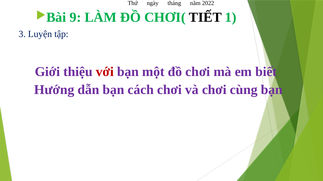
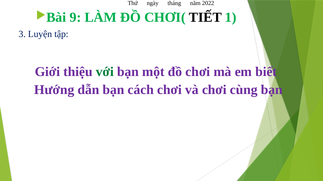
với colour: red -> green (105, 72)
